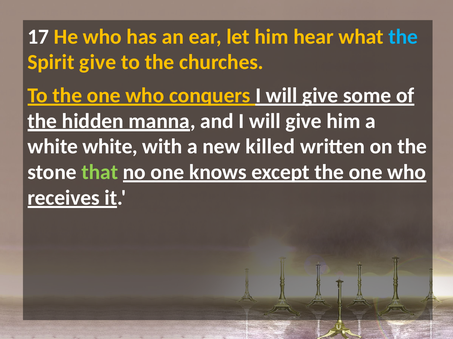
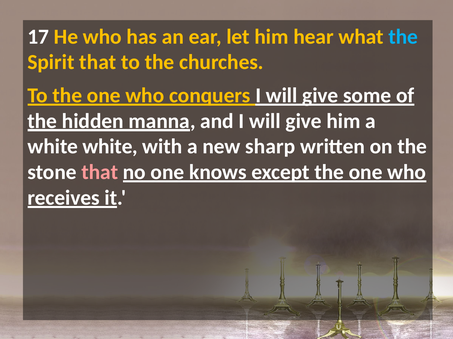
Spirit give: give -> that (98, 62)
killed: killed -> sharp (270, 147)
that colour: light green -> pink (100, 173)
